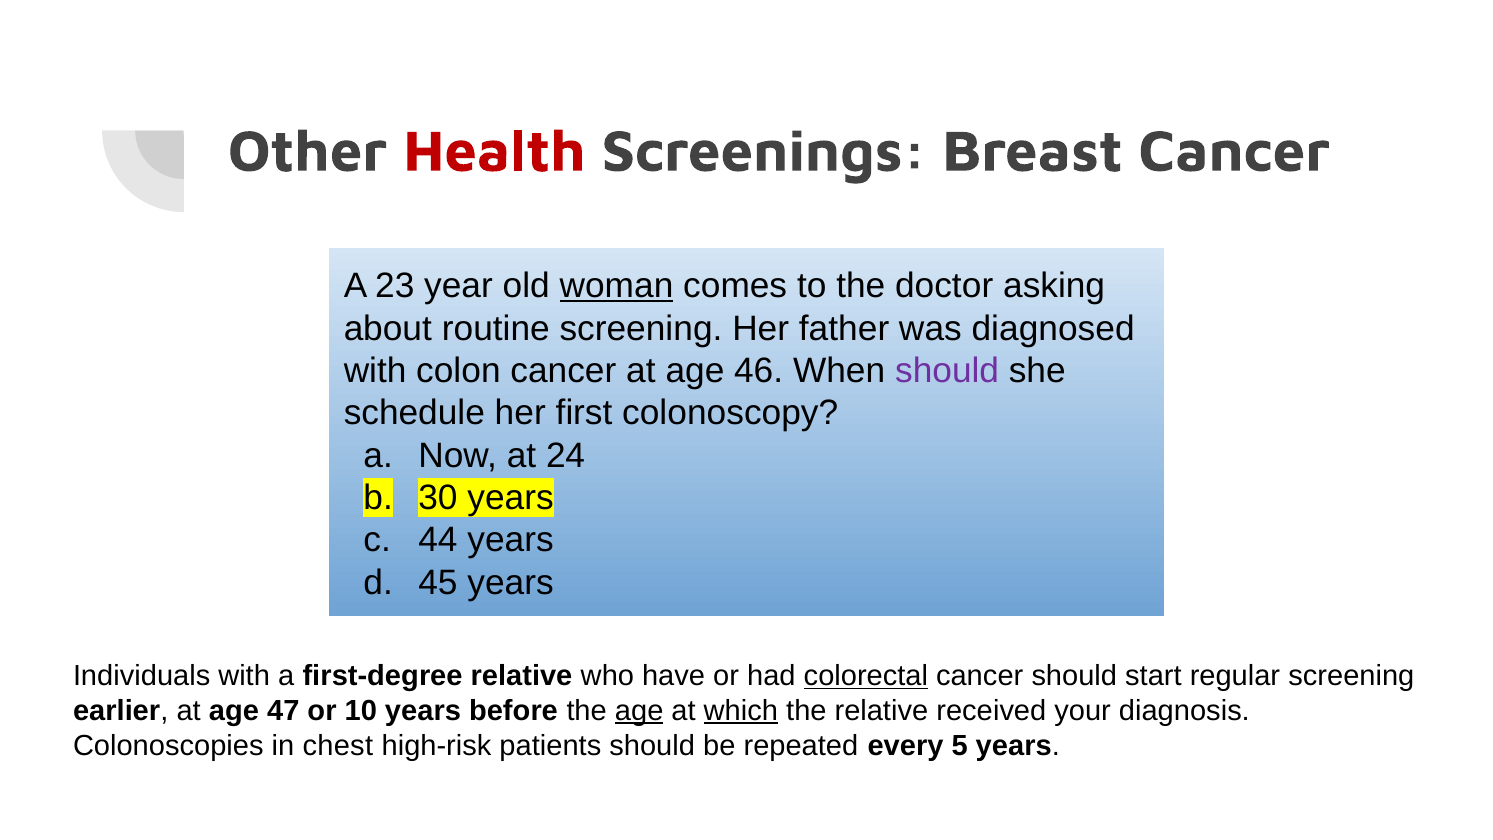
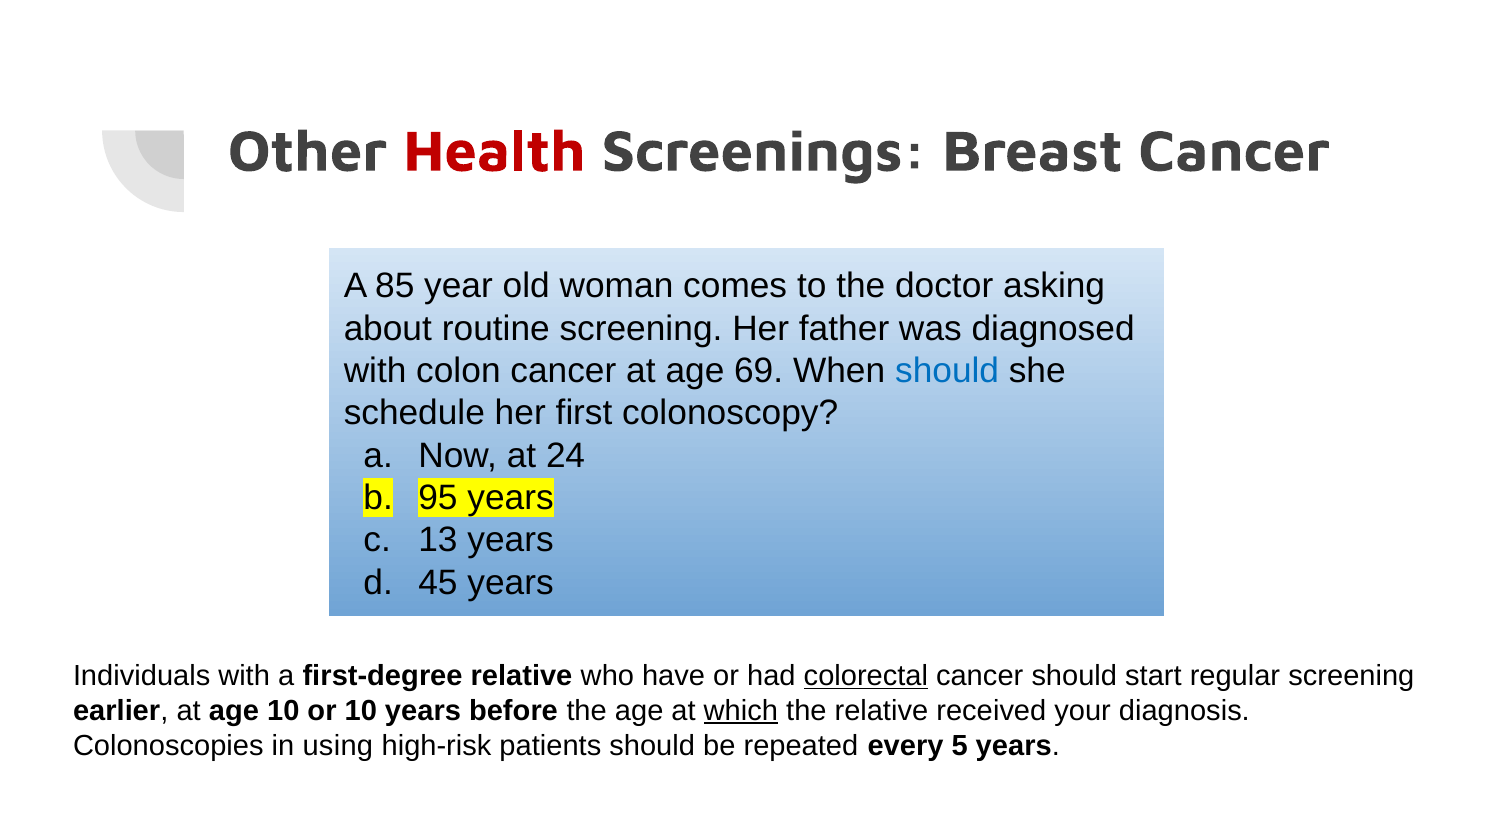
23: 23 -> 85 (395, 286)
woman underline: present -> none (617, 286)
46: 46 -> 69 (759, 371)
should colour: purple -> blue (947, 371)
30: 30 -> 95 (438, 498)
44: 44 -> 13 (438, 540)
age 47: 47 -> 10 (283, 711)
age underline: present -> none (639, 711)
chest: chest -> using (338, 746)
